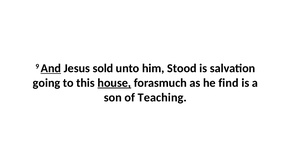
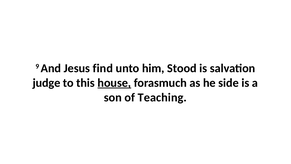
And underline: present -> none (51, 68)
sold: sold -> find (103, 68)
going: going -> judge (47, 83)
find: find -> side (229, 83)
